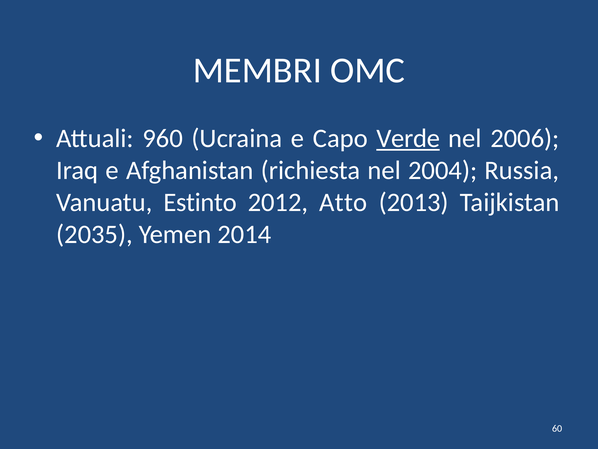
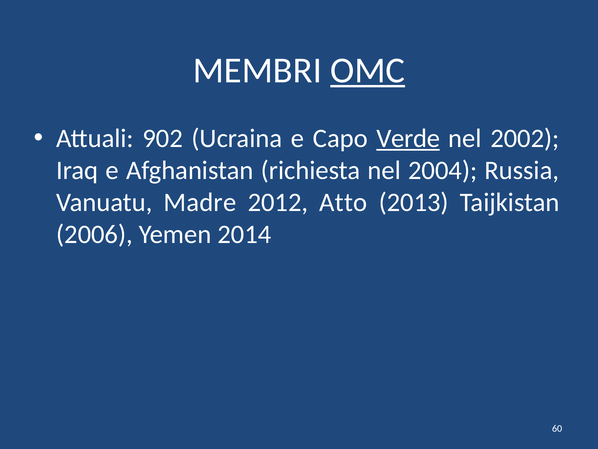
OMC underline: none -> present (368, 70)
960: 960 -> 902 (163, 138)
2006: 2006 -> 2002 (525, 138)
Estinto: Estinto -> Madre (200, 202)
2035: 2035 -> 2006 (94, 234)
